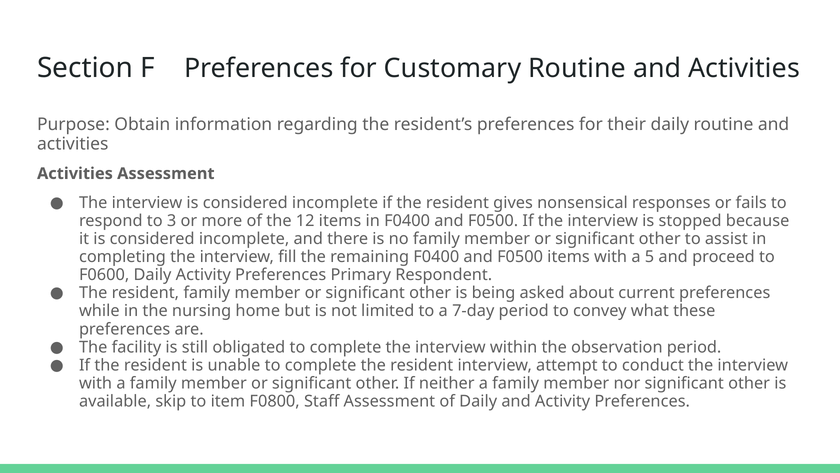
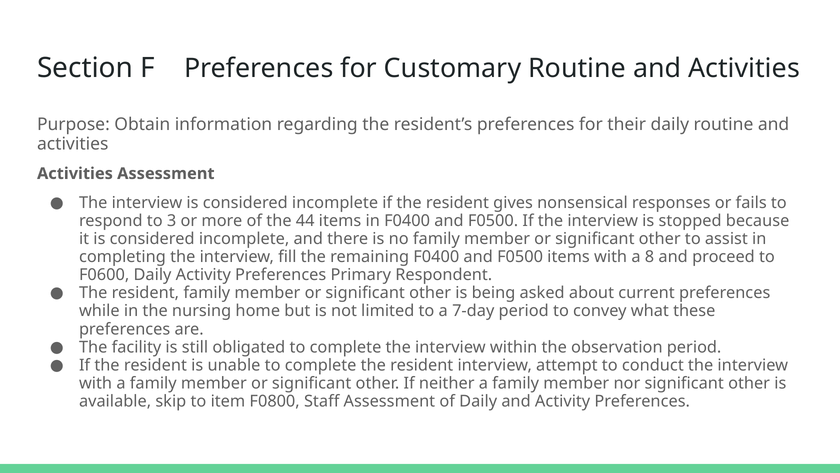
12: 12 -> 44 (305, 221)
5: 5 -> 8 (650, 257)
